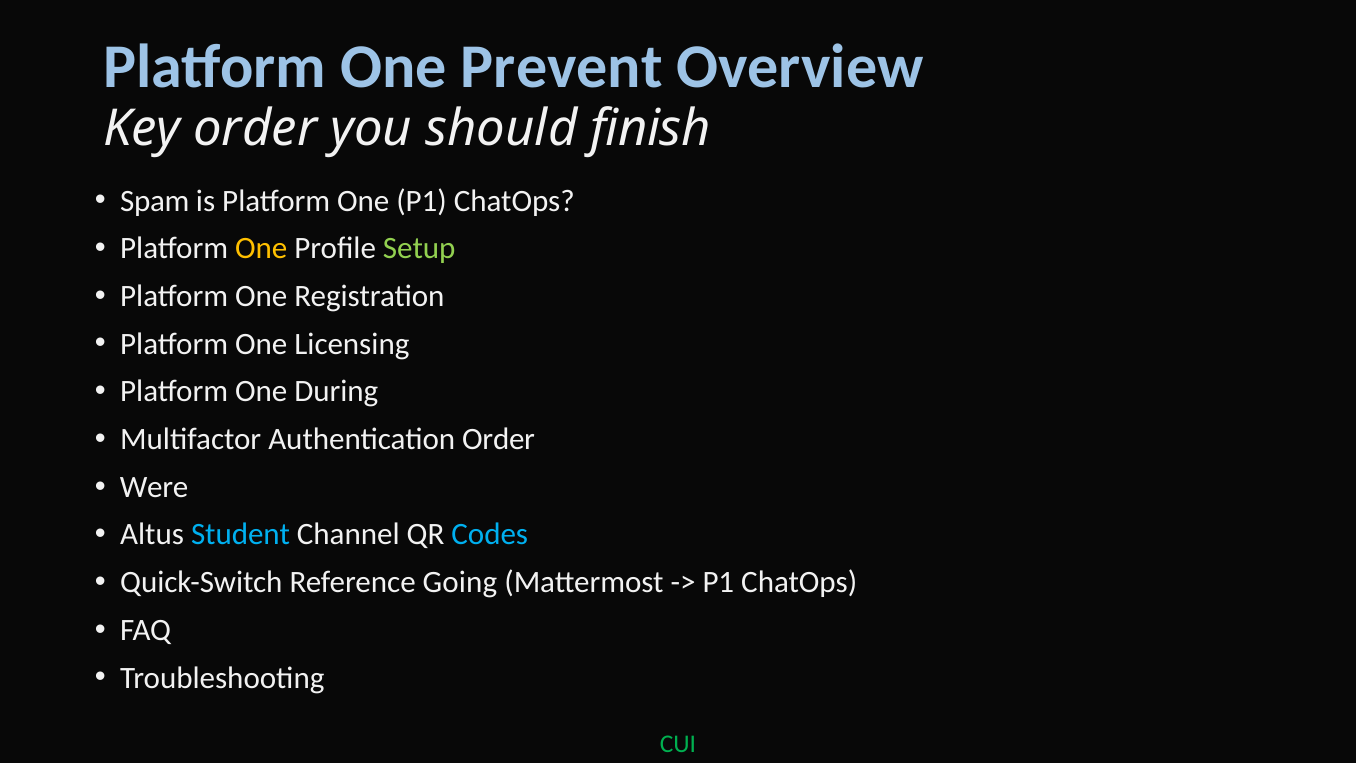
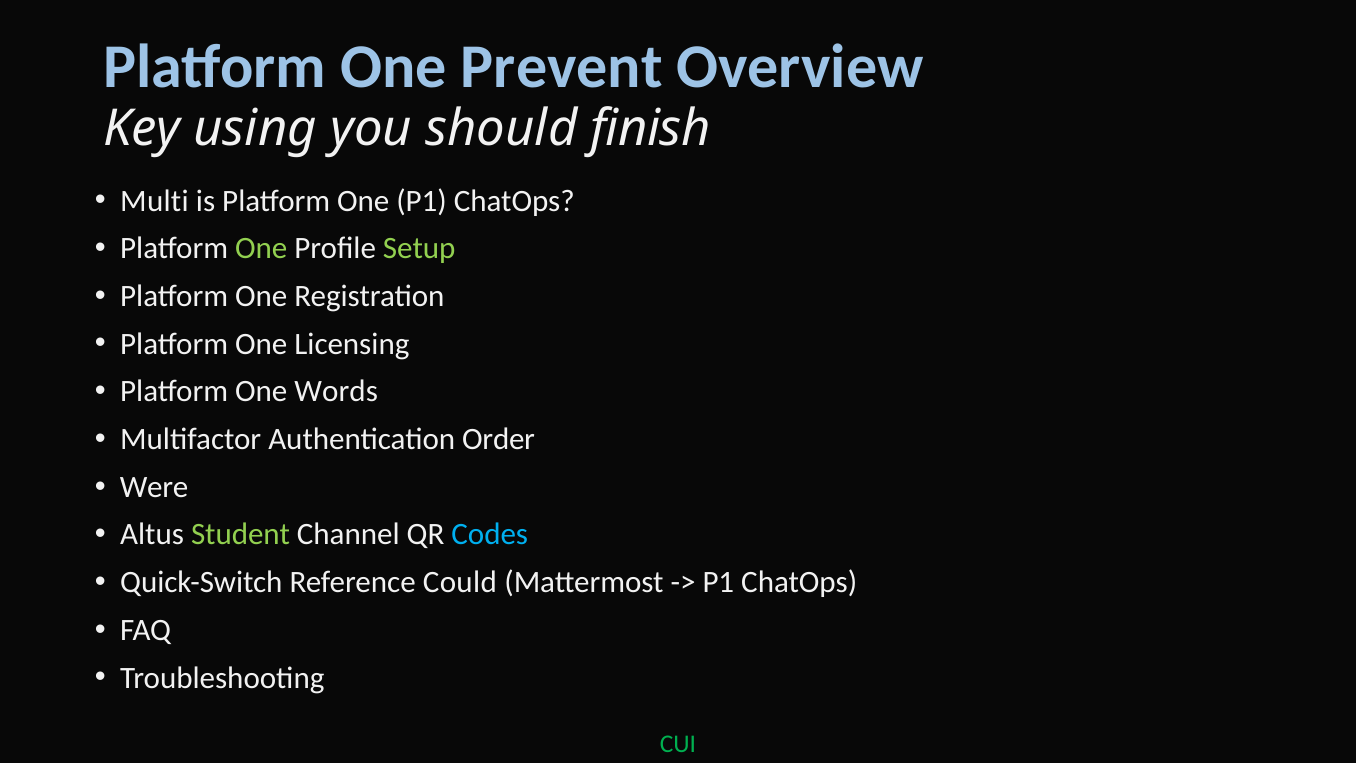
Key order: order -> using (255, 128)
Spam: Spam -> Multi (154, 201)
One colour: yellow -> light green (261, 248)
During: During -> Words (336, 391)
Student colour: light blue -> light green (241, 535)
Going: Going -> Could (460, 582)
